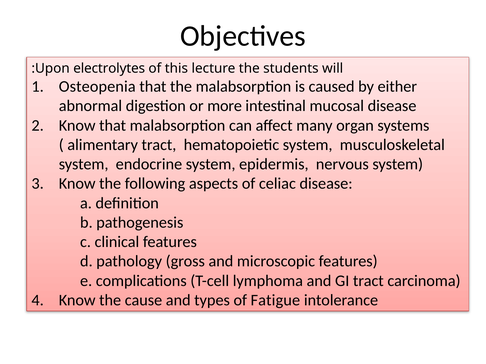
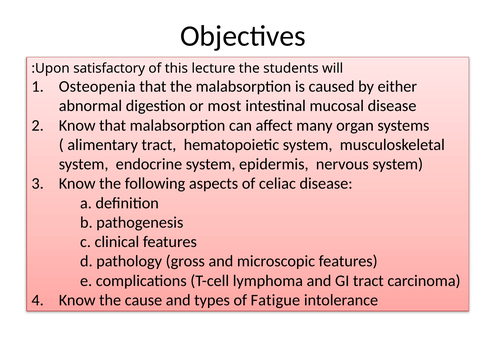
electrolytes: electrolytes -> satisfactory (109, 69)
more: more -> most (224, 106)
